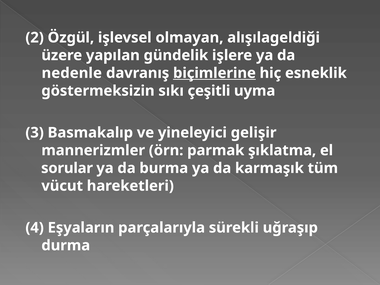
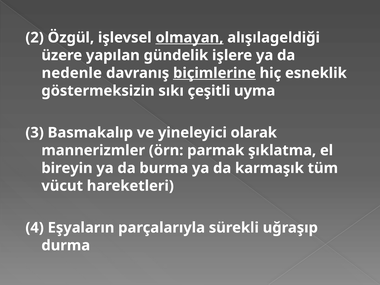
olmayan underline: none -> present (189, 38)
gelişir: gelişir -> olarak (254, 133)
sorular: sorular -> bireyin (67, 168)
